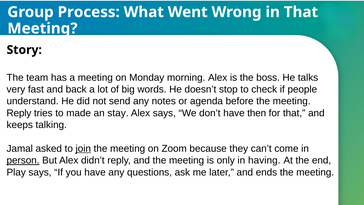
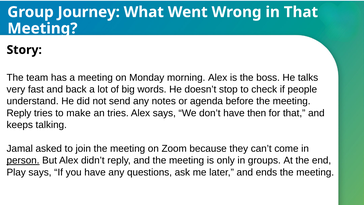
Process: Process -> Journey (89, 12)
made: made -> make (79, 113)
an stay: stay -> tries (118, 113)
join underline: present -> none (83, 148)
having: having -> groups (264, 160)
